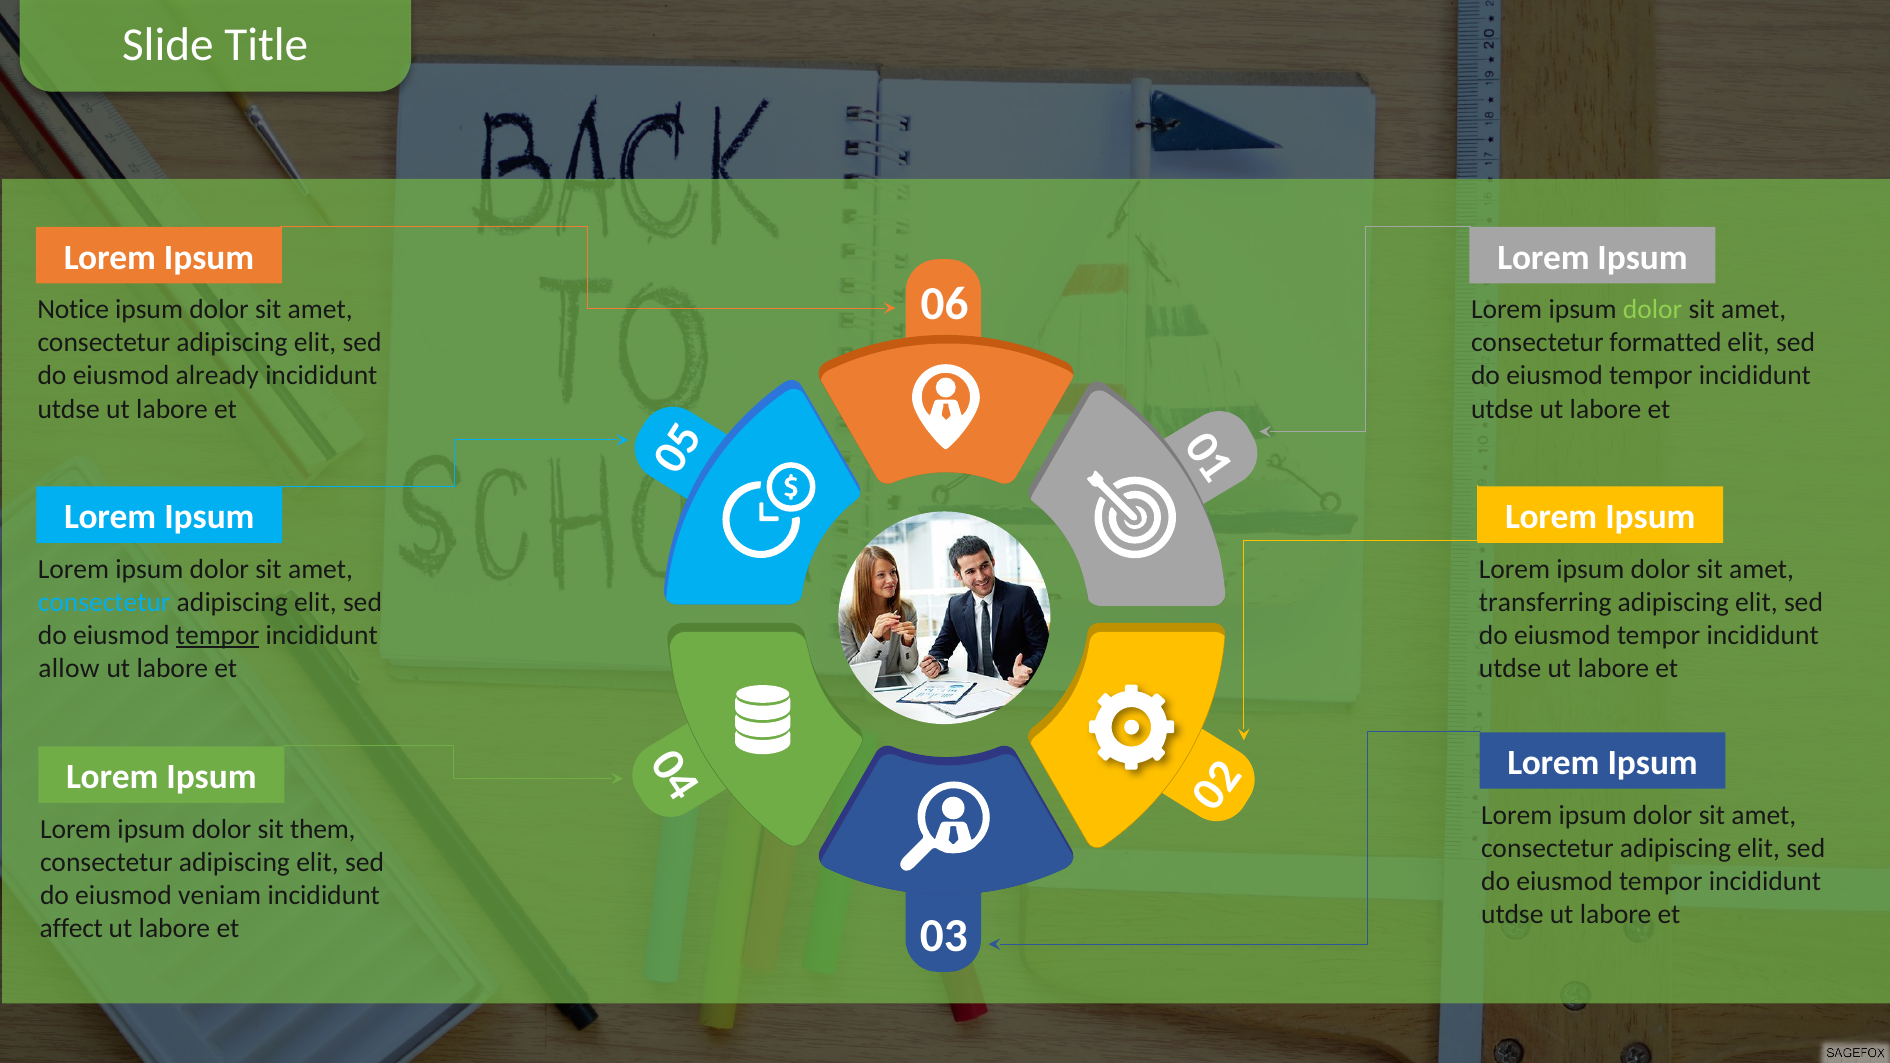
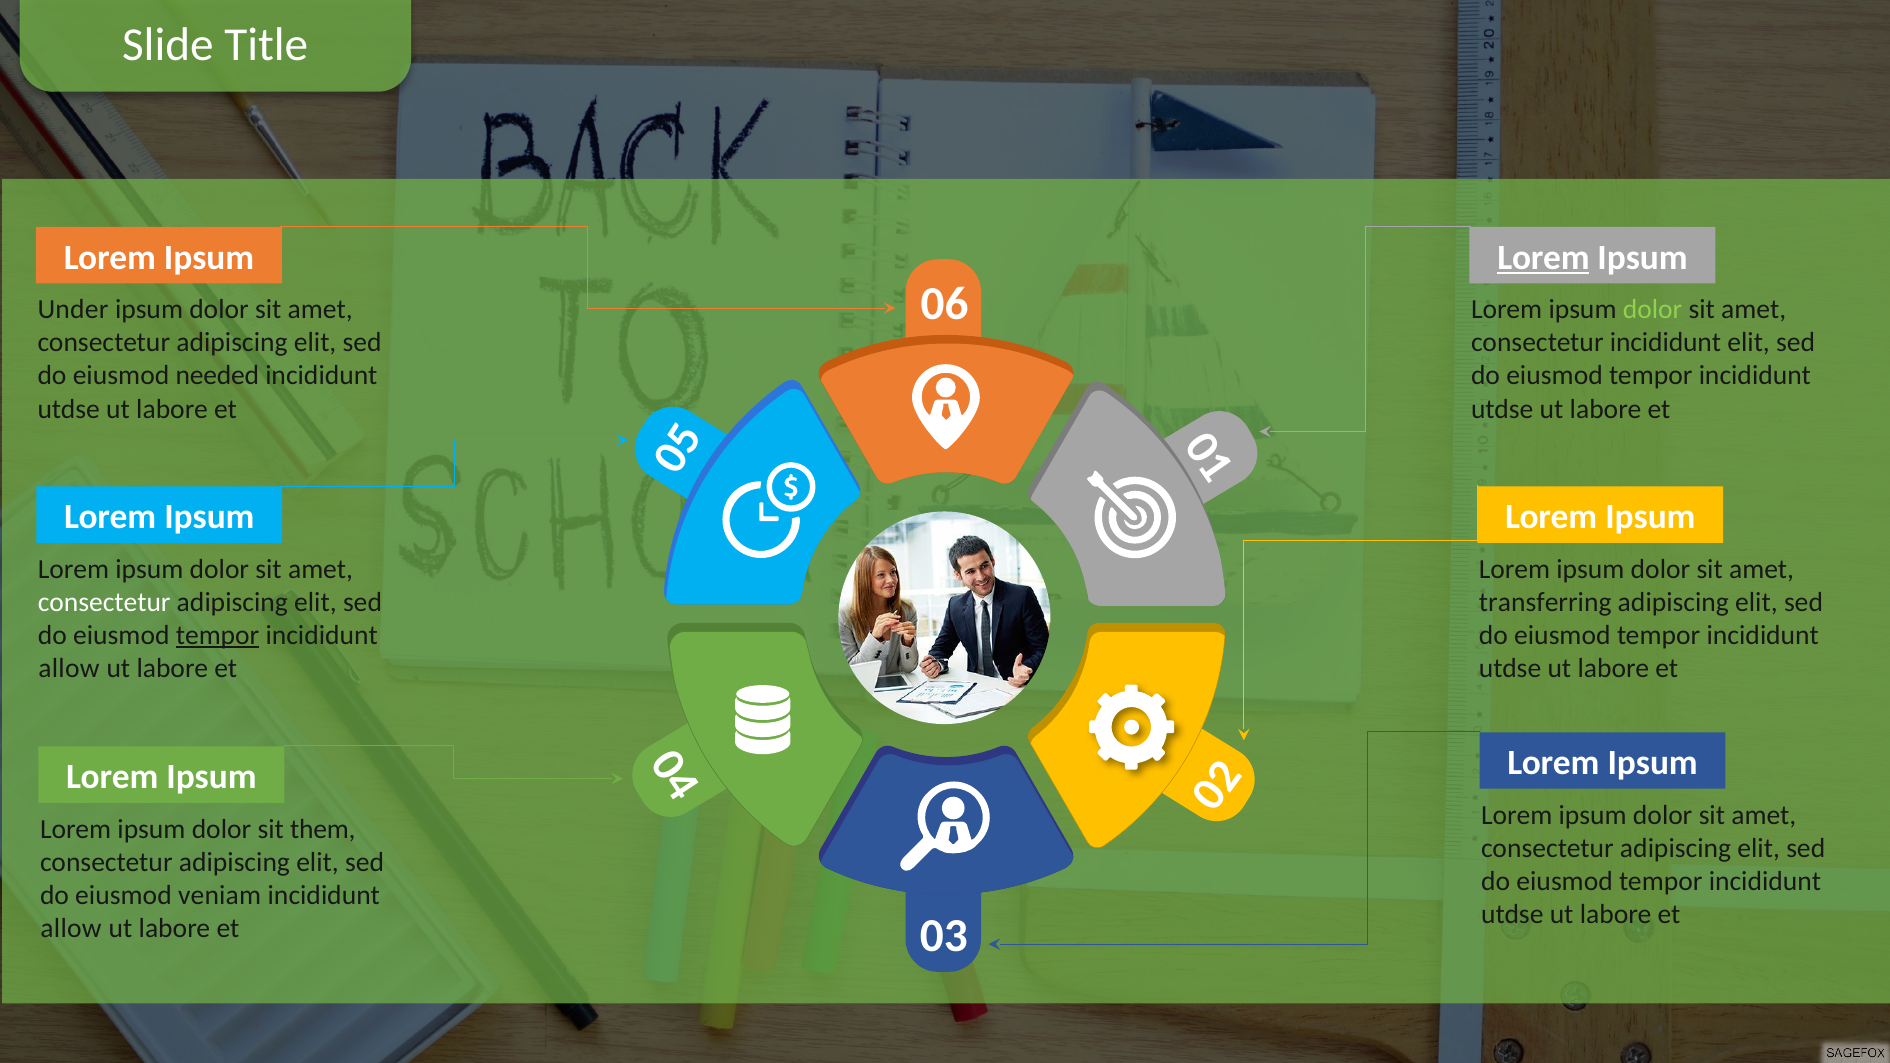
Lorem underline: none -> present (1543, 258)
Notice: Notice -> Under (73, 310)
consectetur formatted: formatted -> incididunt (1665, 343)
already: already -> needed (217, 376)
consectetur colour: light blue -> white (104, 602)
affect: affect -> allow (71, 929)
